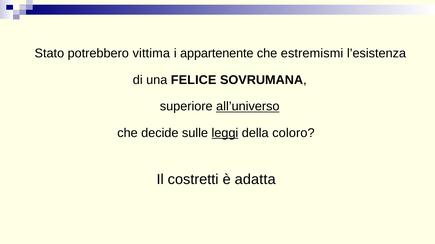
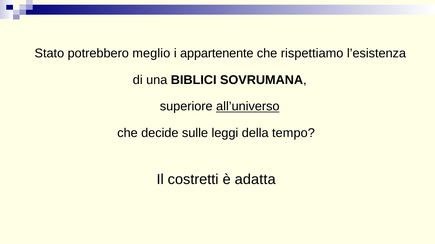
vittima: vittima -> meglio (151, 53)
estremismi: estremismi -> rispettiamo (312, 53)
FELICE: FELICE -> BIBLICI (194, 80)
leggi underline: present -> none (225, 133)
coloro: coloro -> tempo (293, 133)
